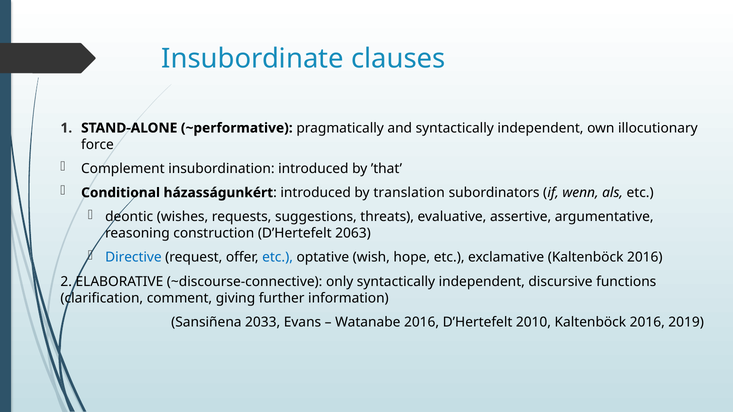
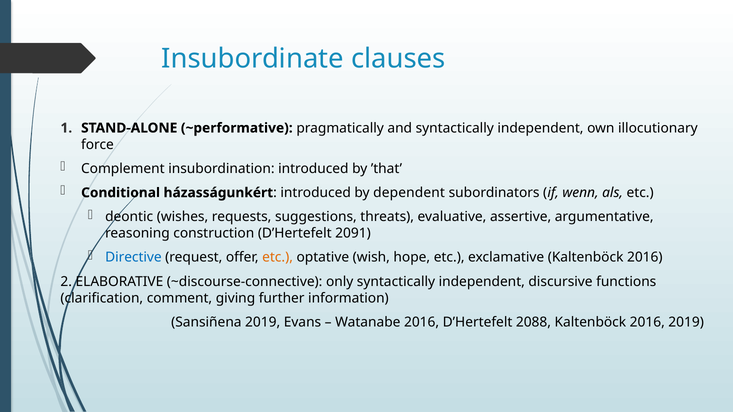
translation: translation -> dependent (409, 193)
2063: 2063 -> 2091 (353, 233)
etc colour: blue -> orange (278, 258)
Sansiñena 2033: 2033 -> 2019 (263, 322)
2010: 2010 -> 2088 (533, 322)
